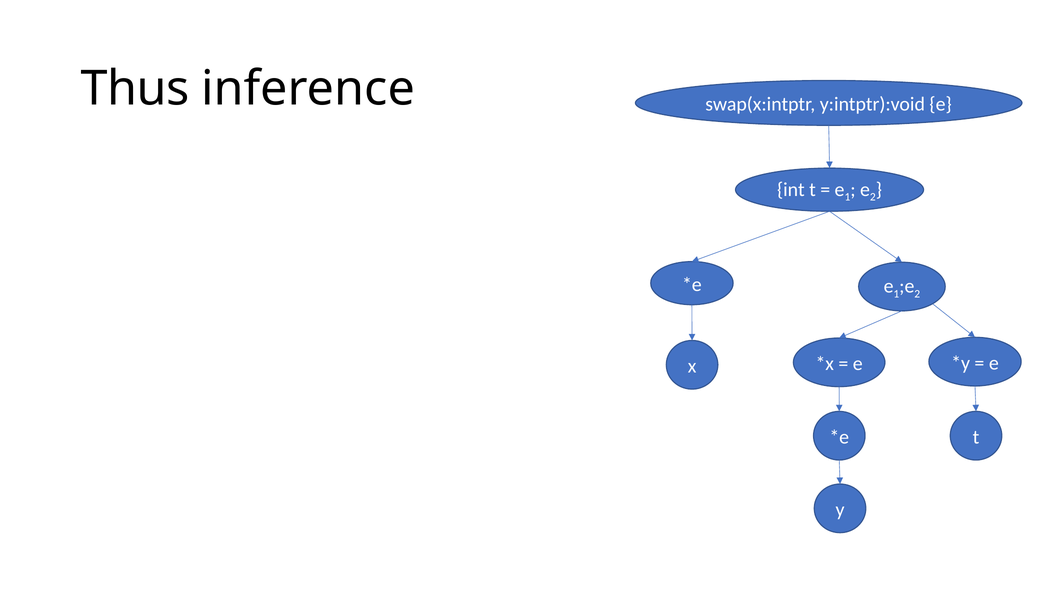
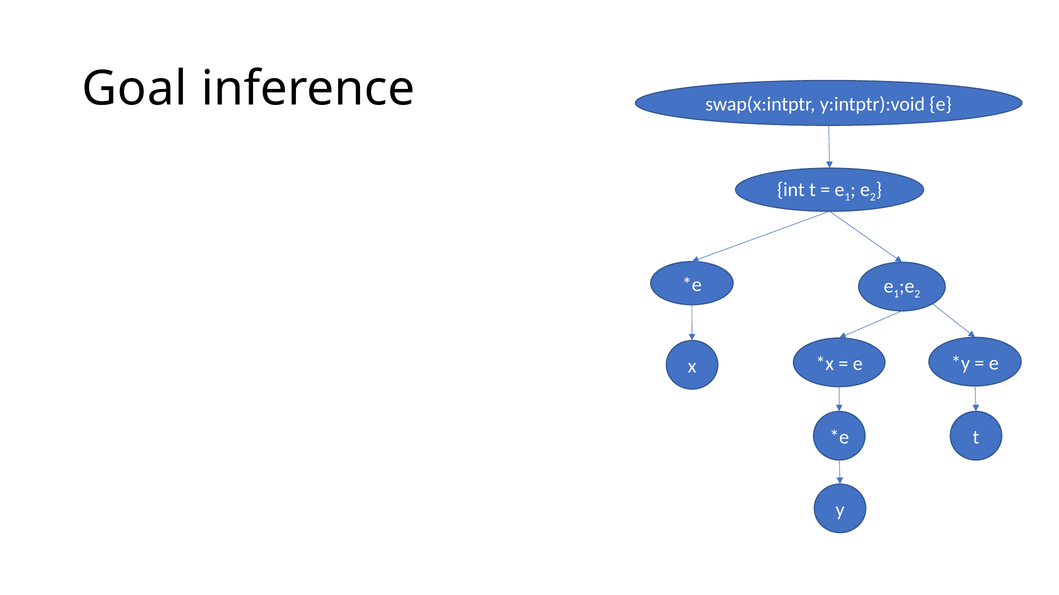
Thus: Thus -> Goal (134, 89)
